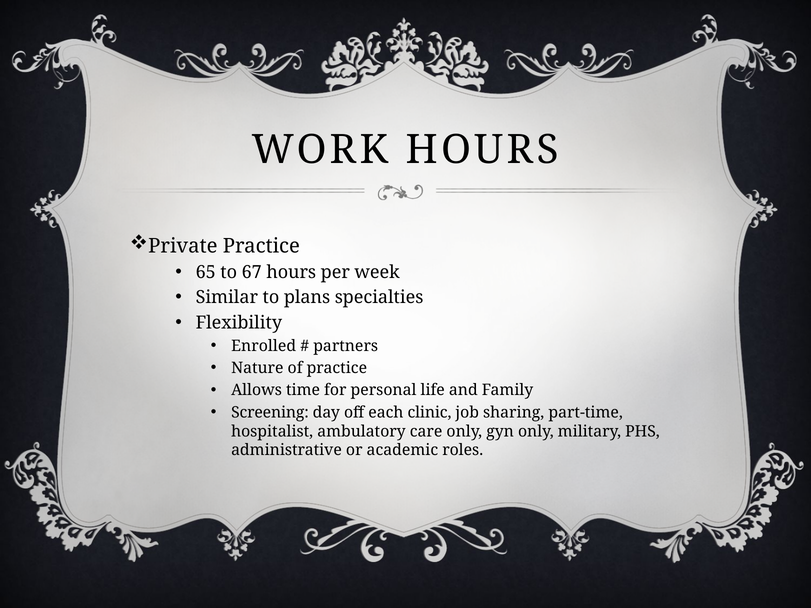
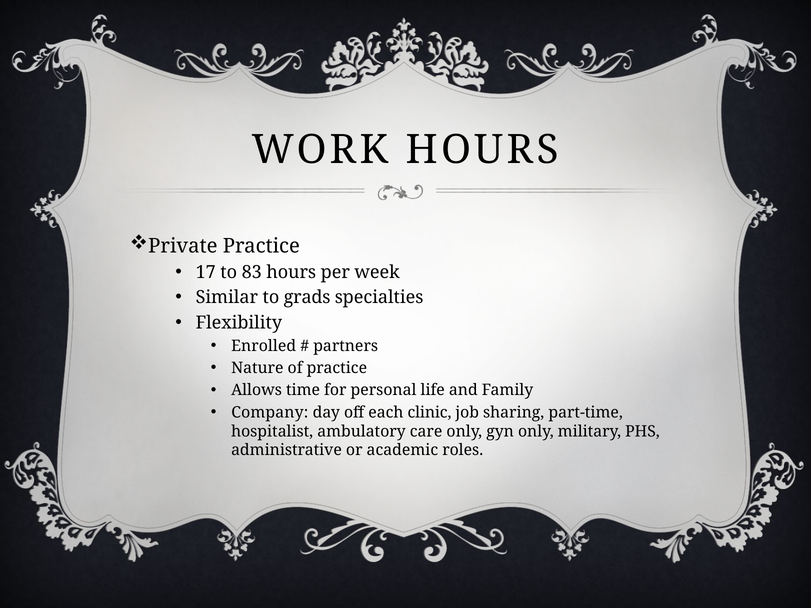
65: 65 -> 17 (206, 272)
67: 67 -> 83 (252, 272)
plans: plans -> grads (307, 298)
Screening: Screening -> Company (270, 413)
